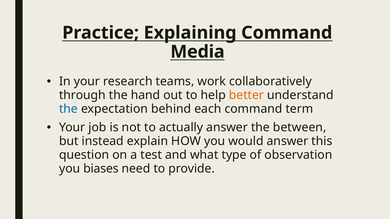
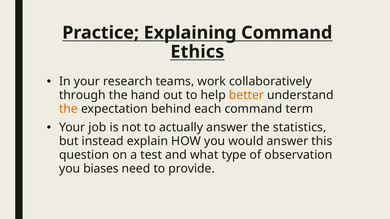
Media: Media -> Ethics (197, 52)
the colour: blue -> orange (68, 109)
between: between -> statistics (300, 128)
